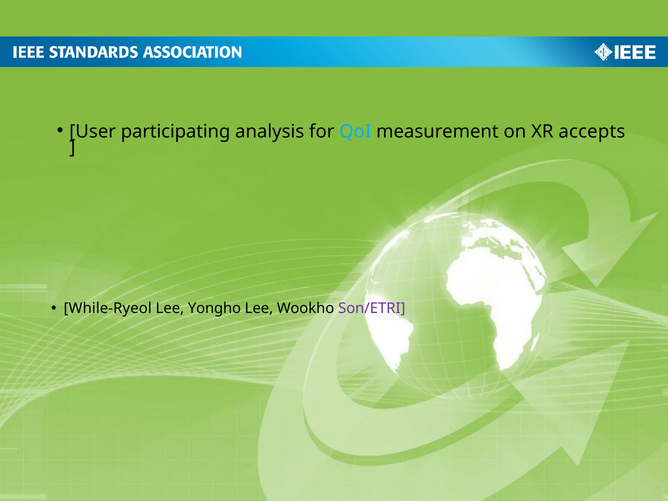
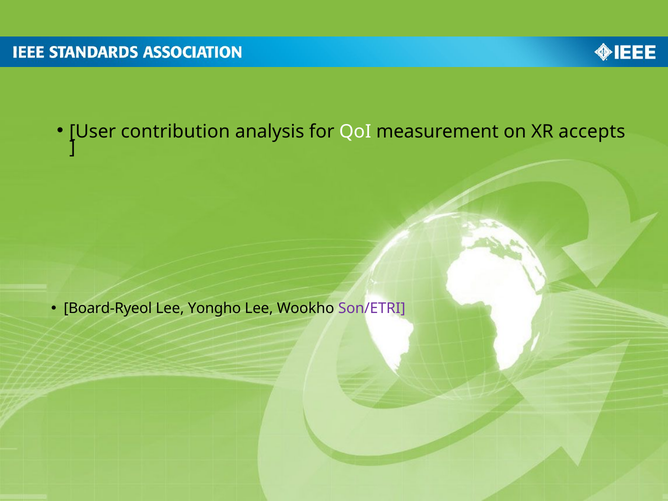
participating: participating -> contribution (175, 132)
QoI colour: light blue -> white (355, 132)
While-Ryeol: While-Ryeol -> Board-Ryeol (108, 309)
